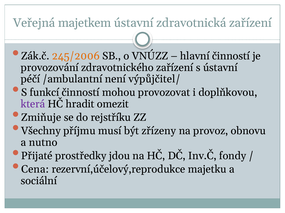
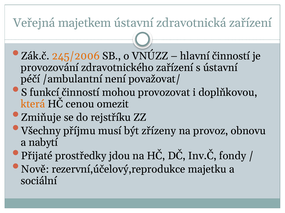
výpůjčitel/: výpůjčitel/ -> považovat/ (155, 79)
která colour: purple -> orange (33, 104)
hradit: hradit -> cenou (80, 104)
nutno: nutno -> nabytí (43, 143)
Cena: Cena -> Nově (35, 170)
